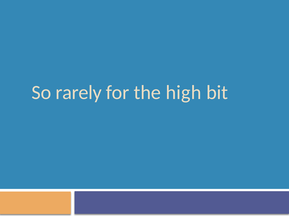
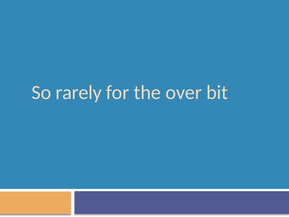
high: high -> over (184, 92)
